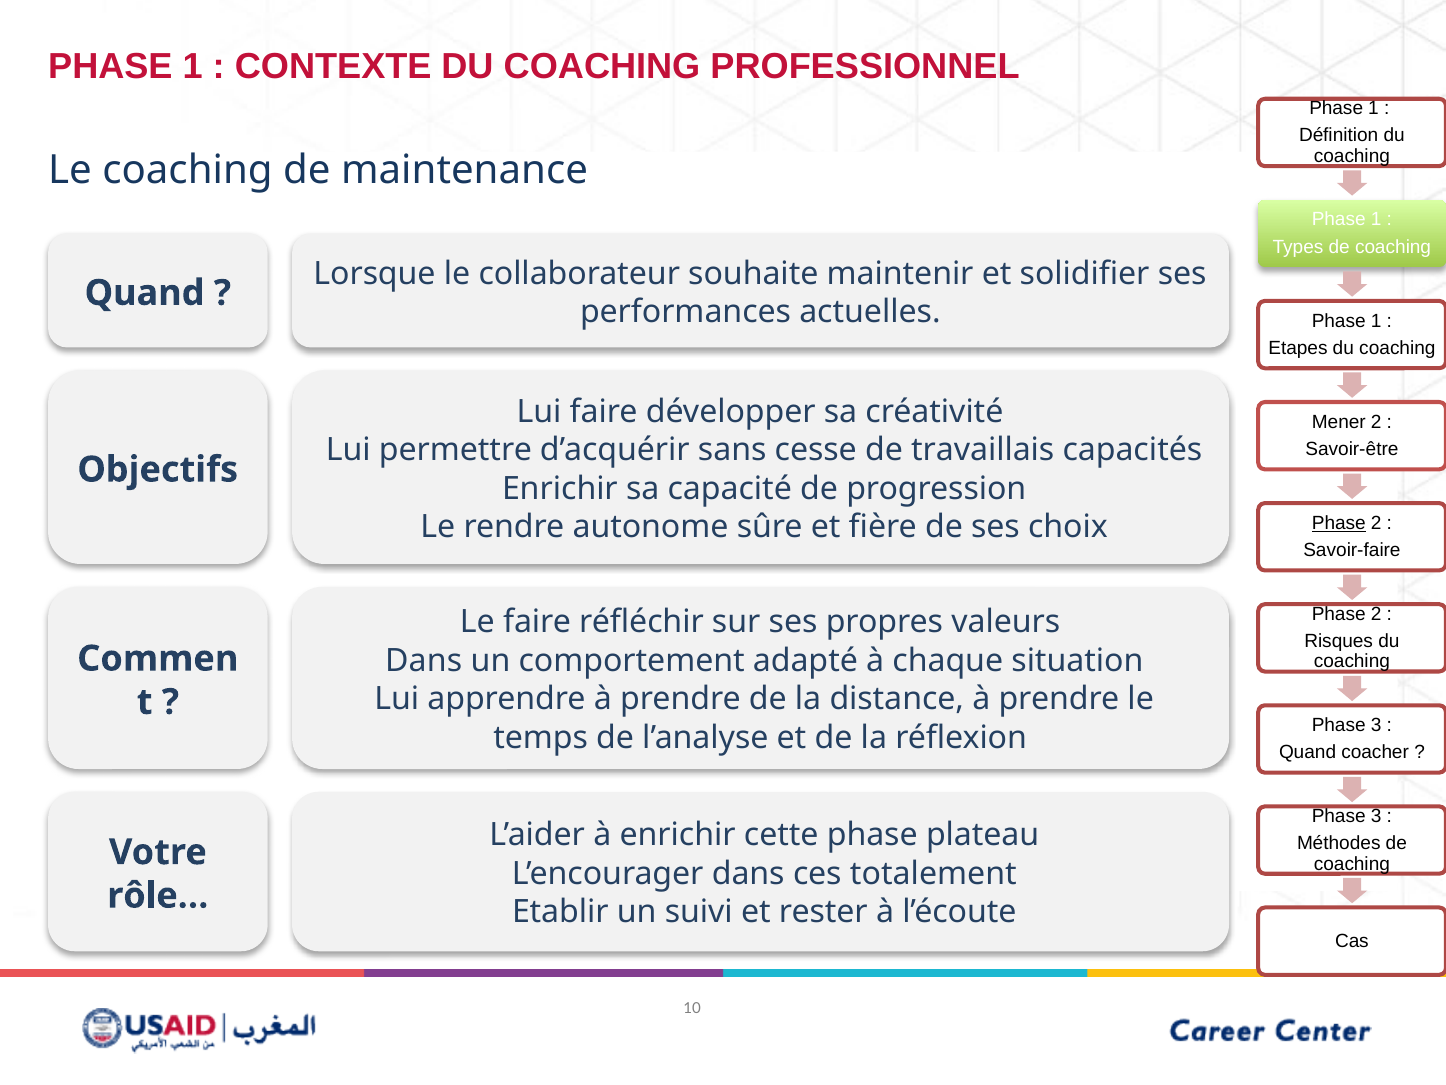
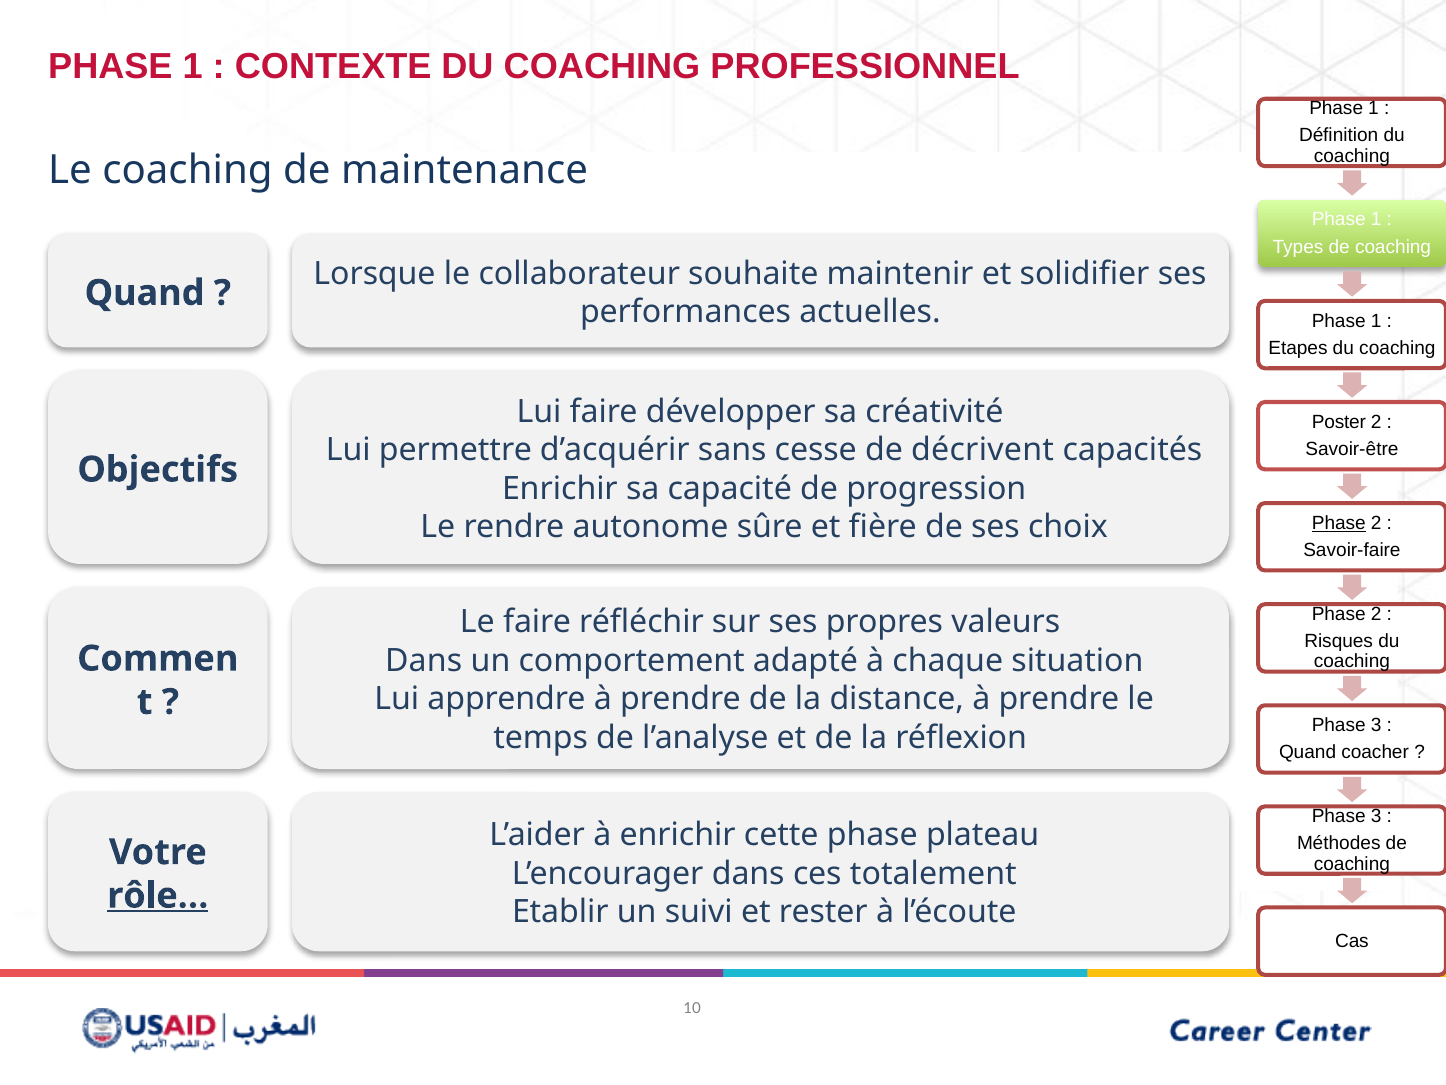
Mener: Mener -> Poster (1339, 422)
travaillais: travaillais -> décrivent (983, 450)
rôle… underline: none -> present (158, 895)
